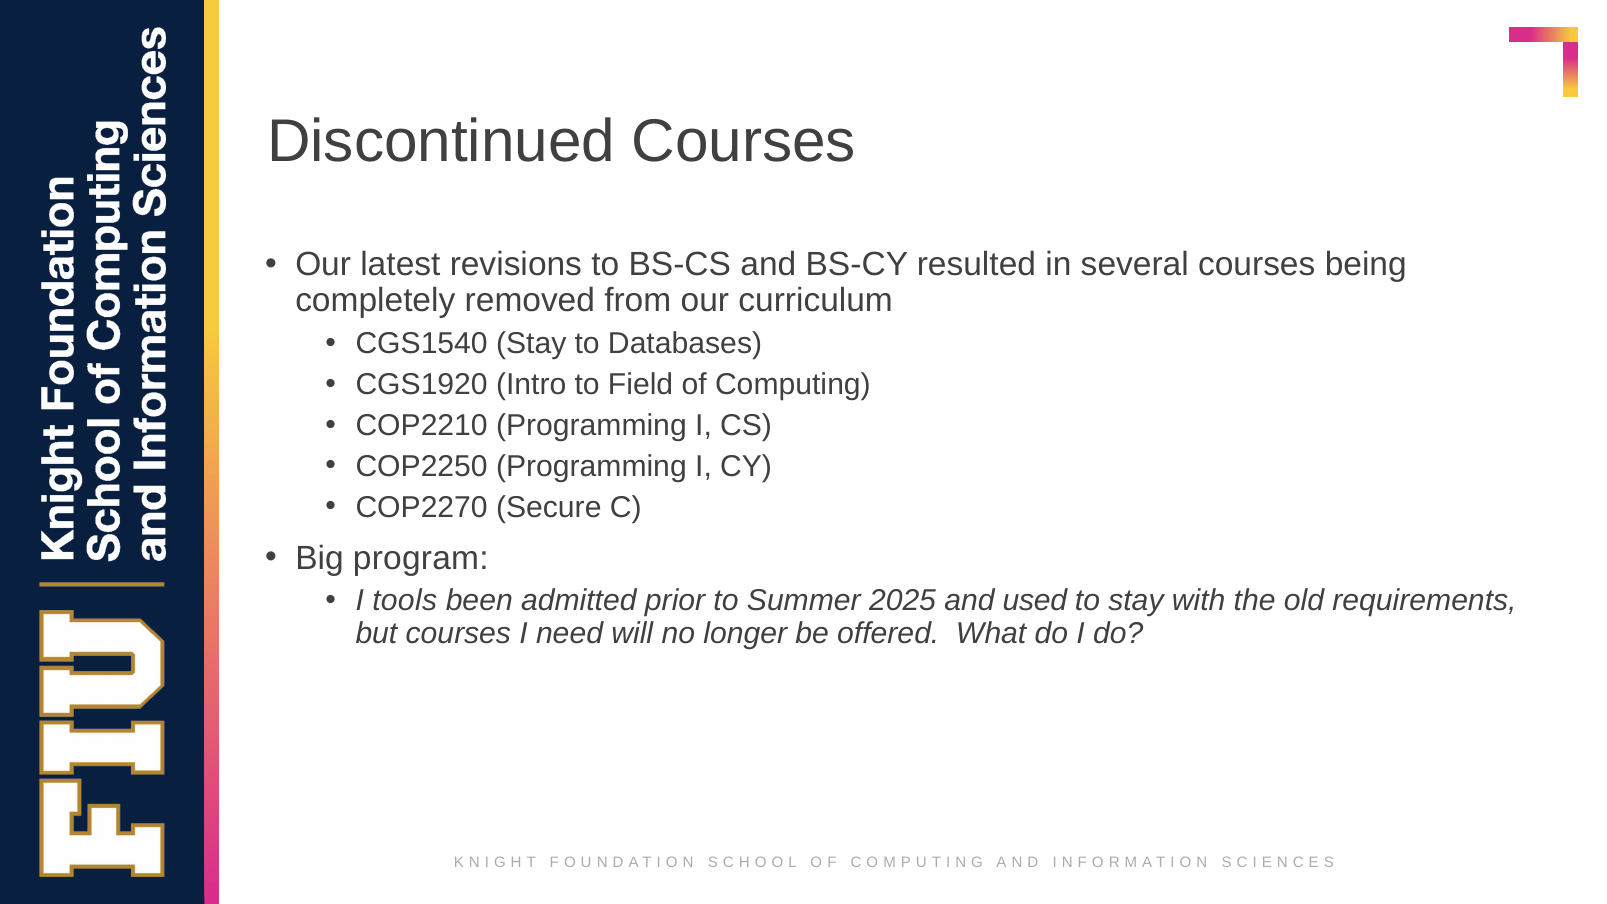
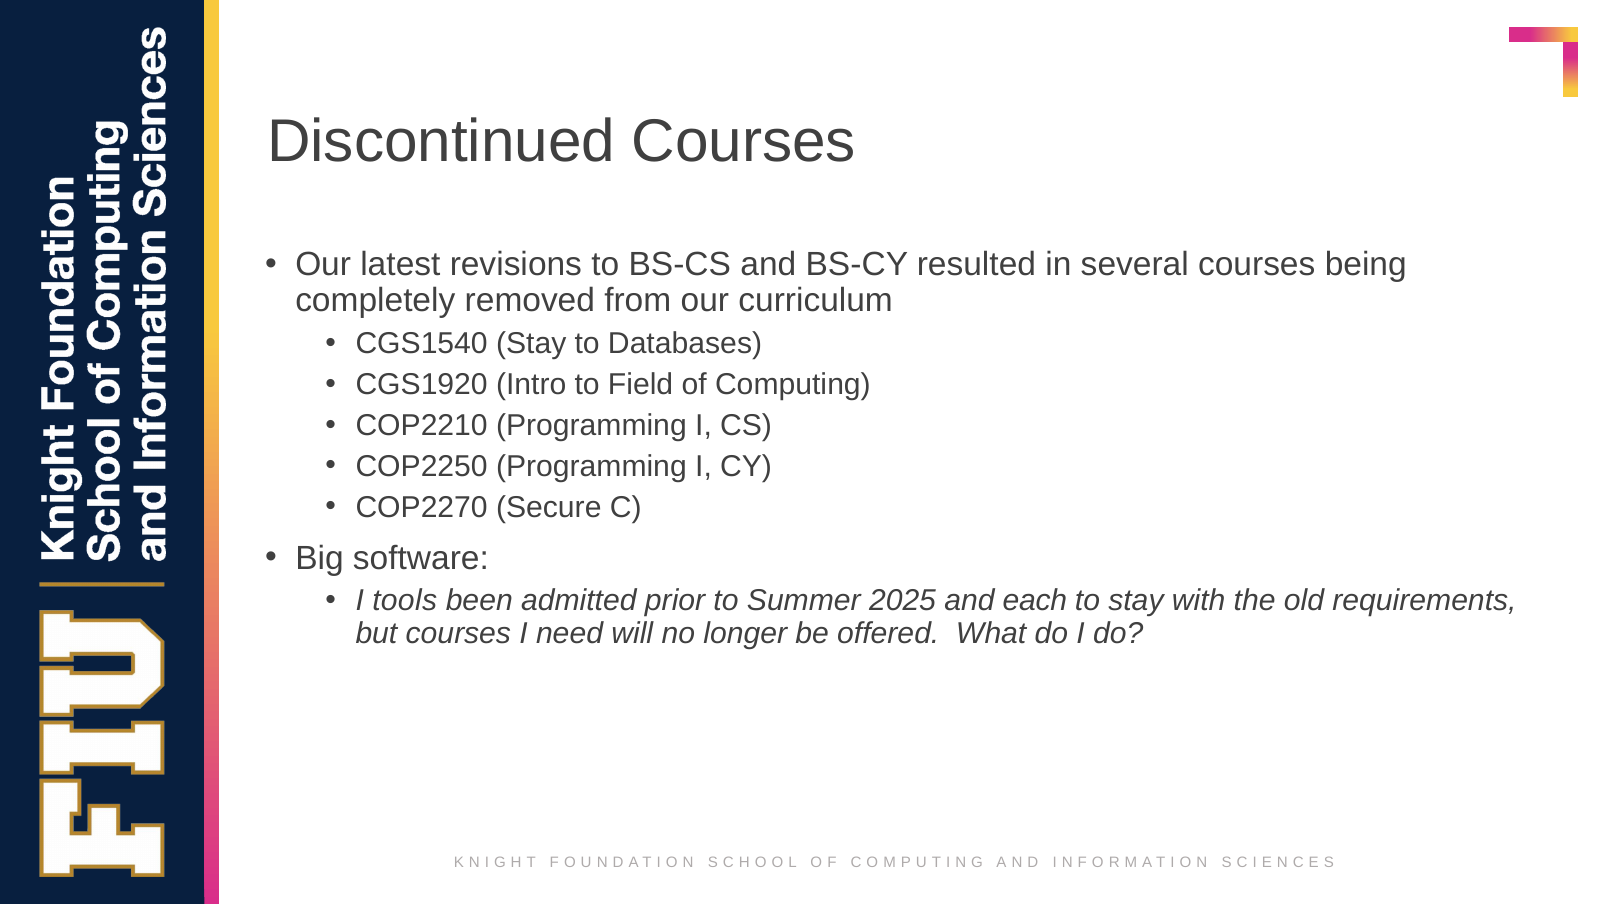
program: program -> software (421, 558)
used: used -> each (1035, 601)
